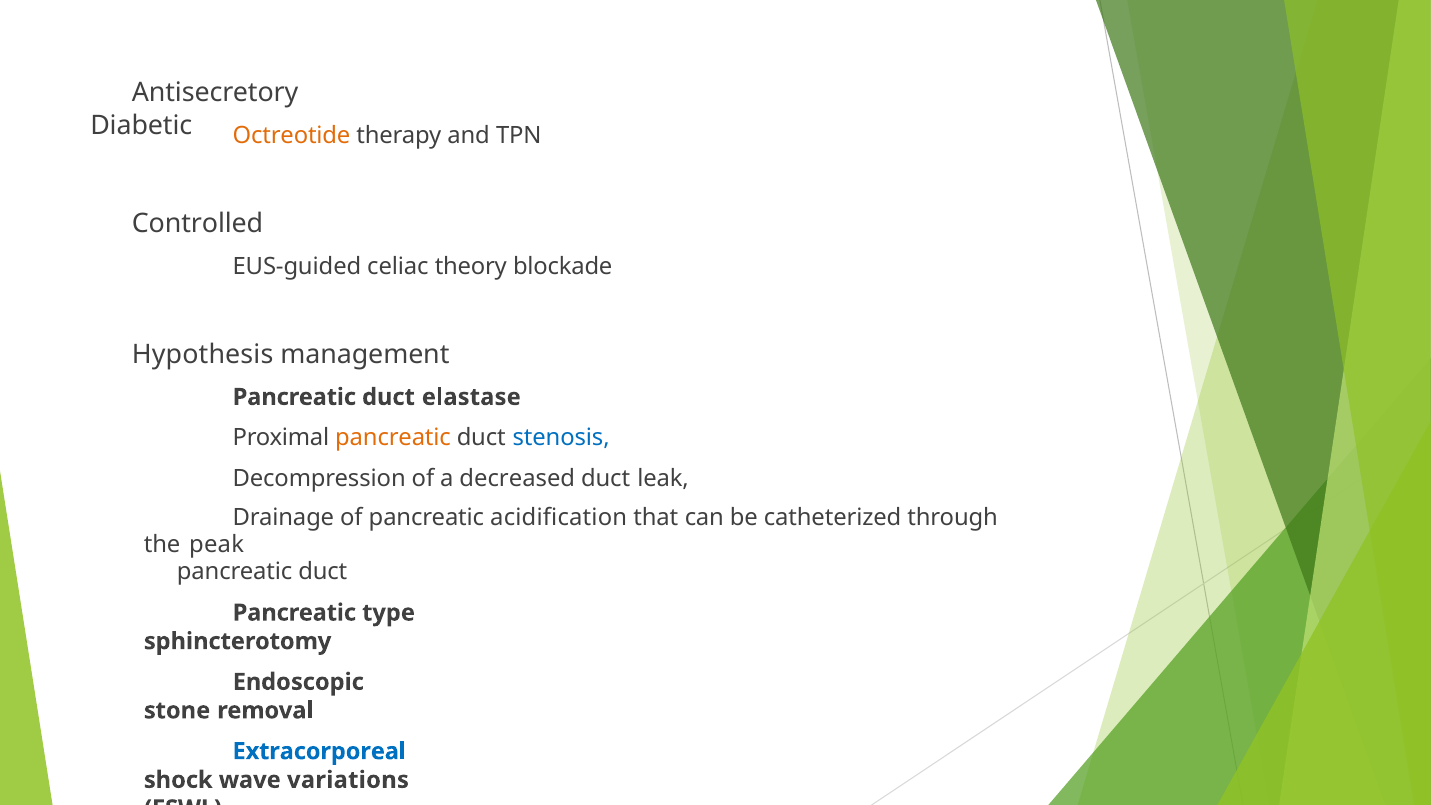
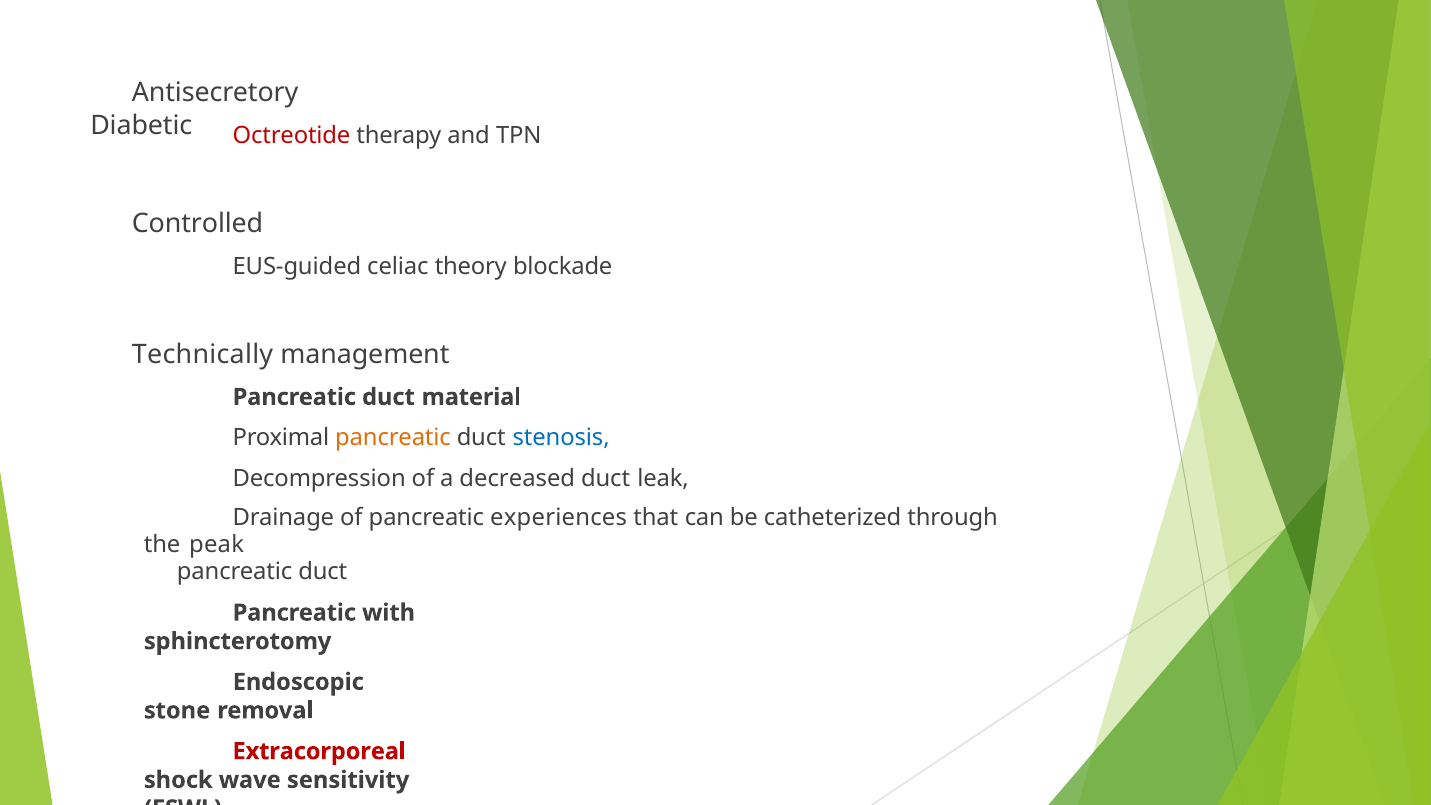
Octreotide colour: orange -> red (292, 135)
Hypothesis: Hypothesis -> Technically (203, 355)
elastase: elastase -> material (471, 397)
acidification: acidification -> experiences (559, 518)
type: type -> with (389, 613)
Extracorporeal colour: blue -> red (319, 751)
variations: variations -> sensitivity (348, 780)
